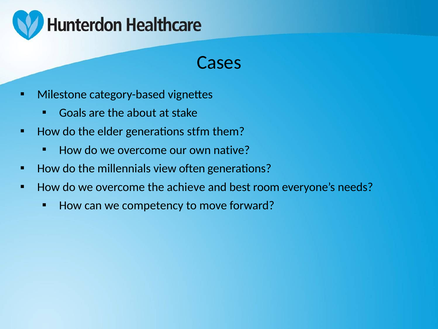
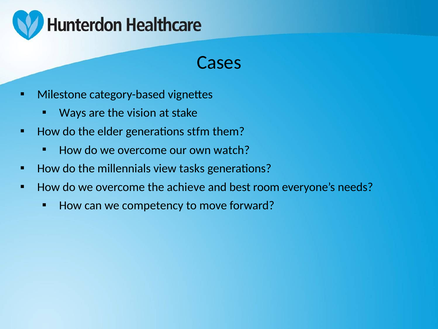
Goals: Goals -> Ways (73, 113)
about: about -> vision (142, 113)
native: native -> watch (232, 150)
often: often -> tasks (192, 168)
